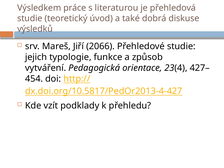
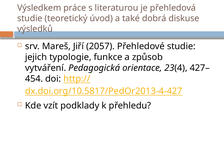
2066: 2066 -> 2057 (100, 46)
